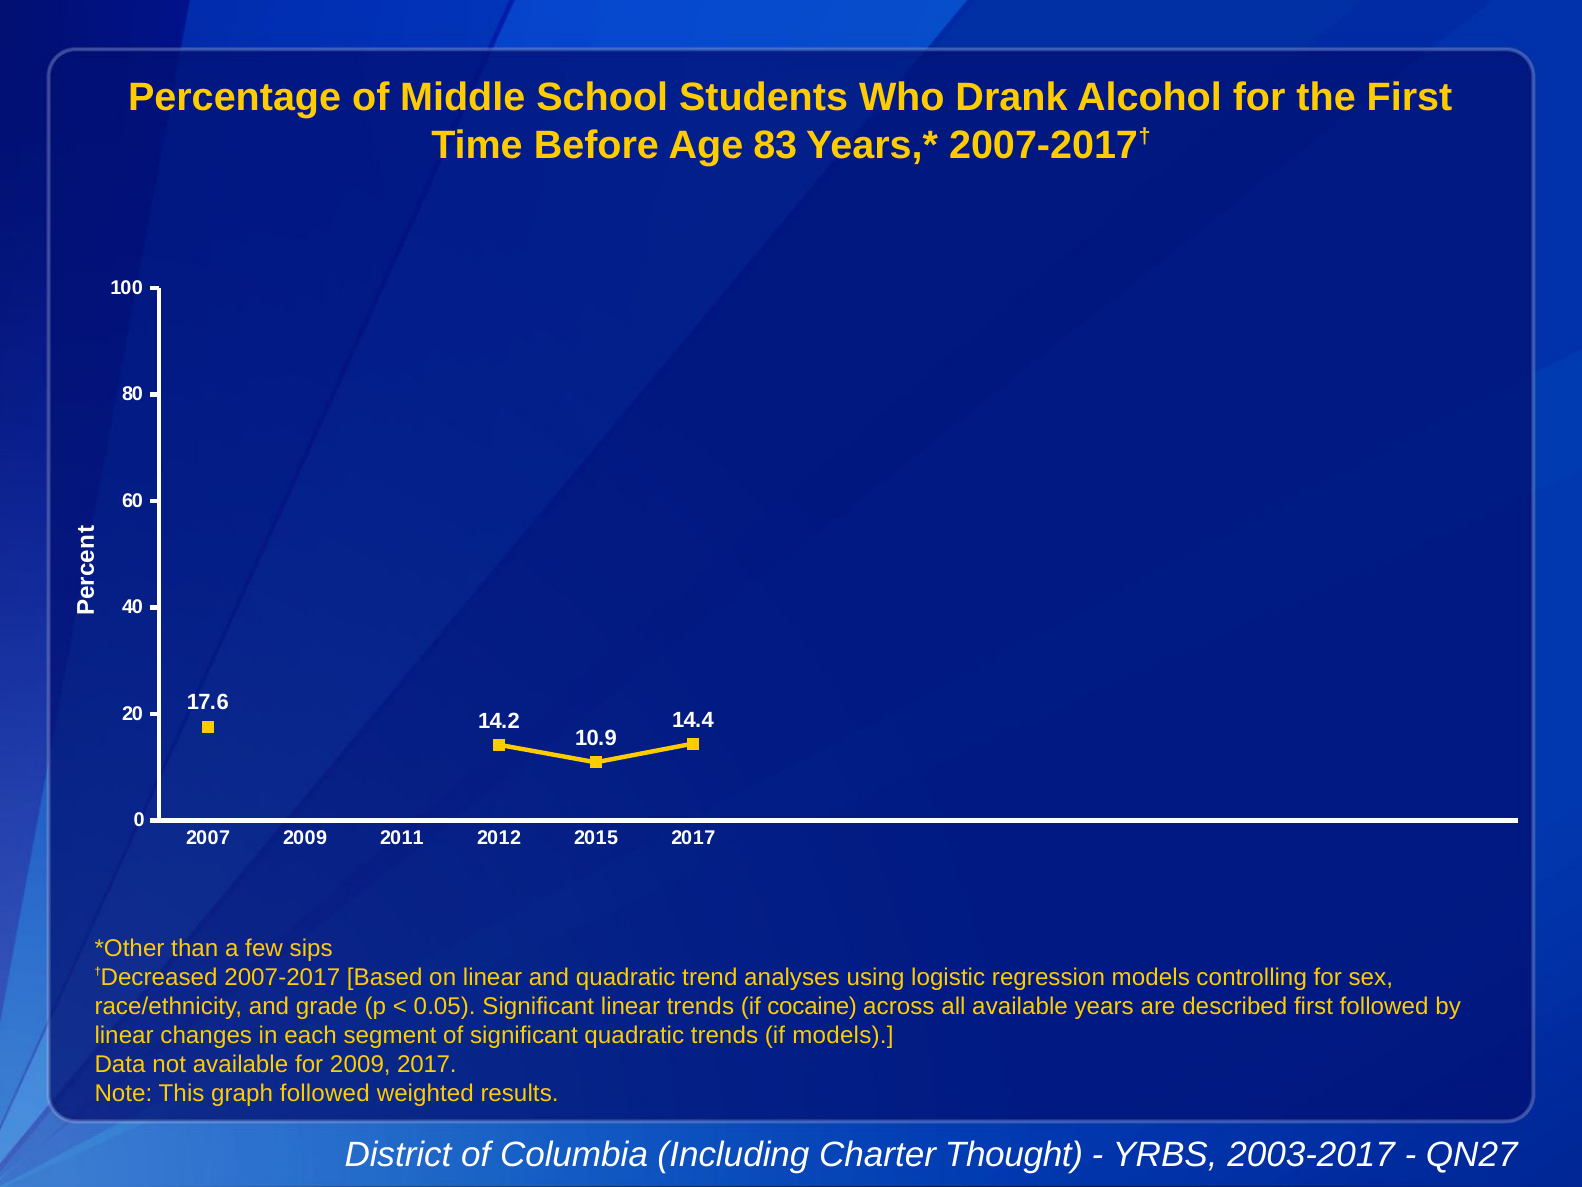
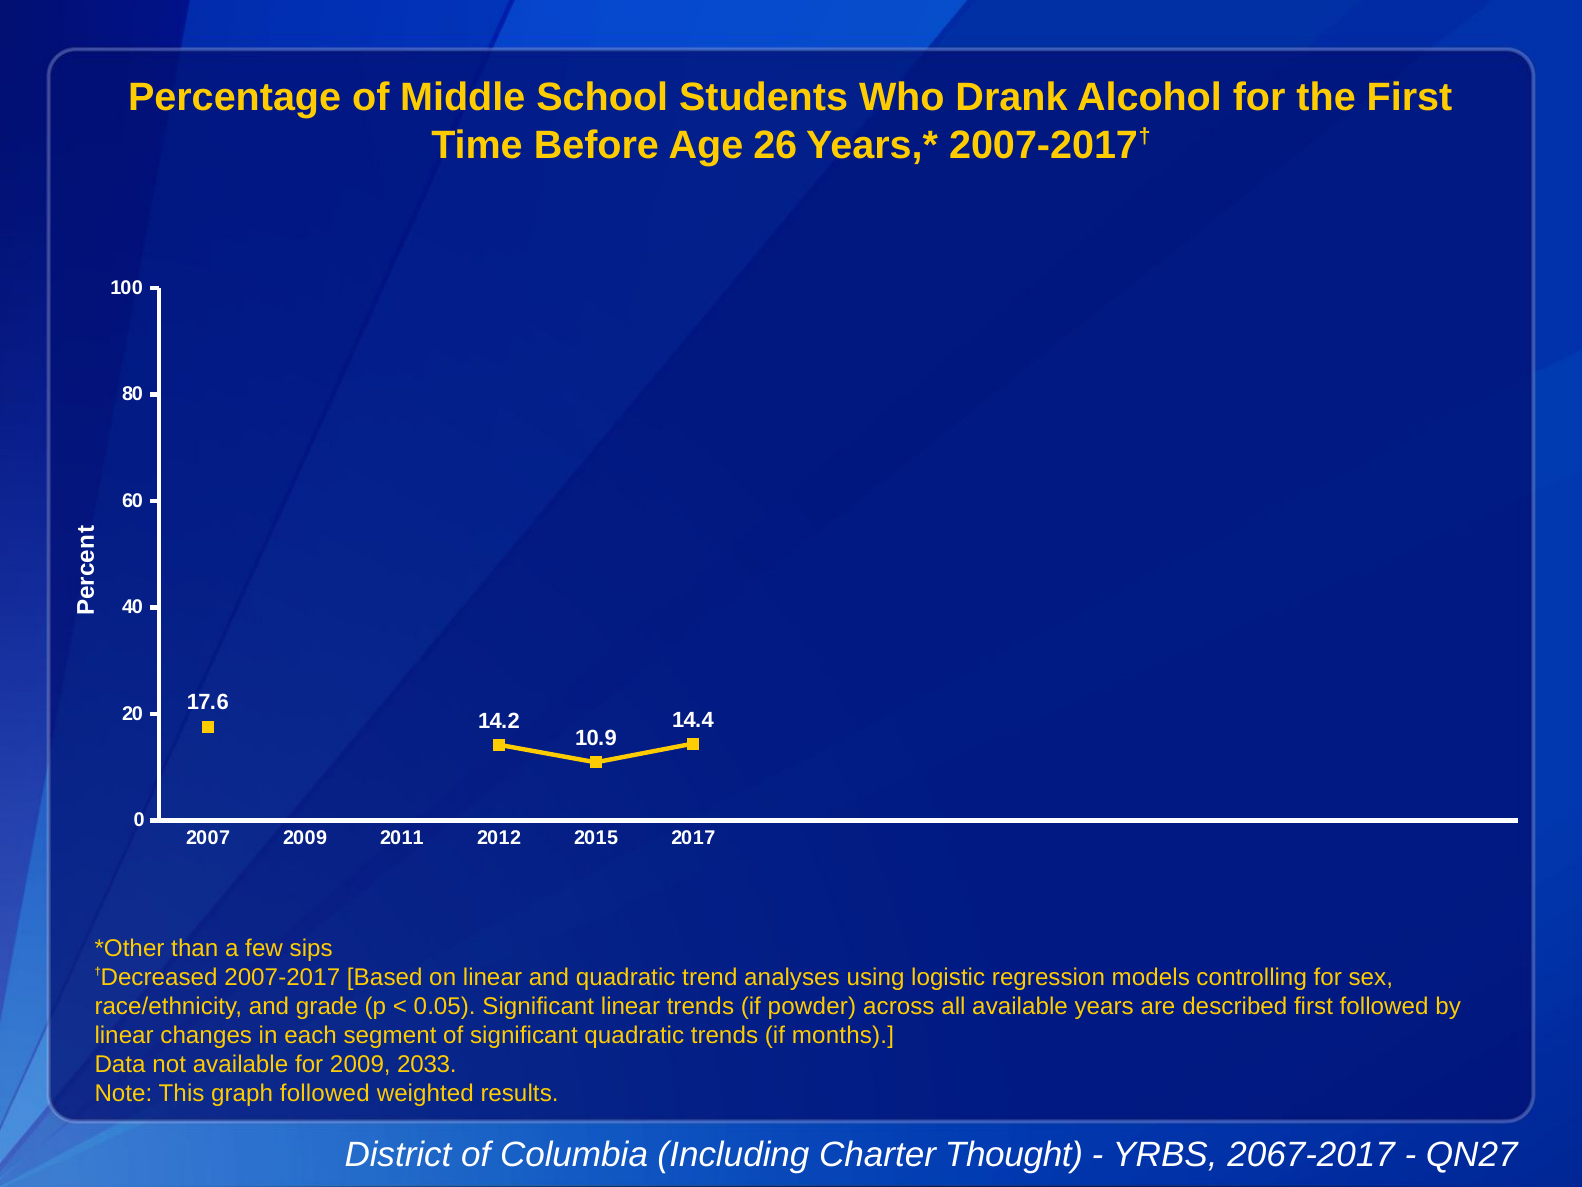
83: 83 -> 26 (775, 145)
cocaine: cocaine -> powder (812, 1006)
if models: models -> months (843, 1035)
2009 2017: 2017 -> 2033 (427, 1064)
2003-2017: 2003-2017 -> 2067-2017 (1311, 1155)
